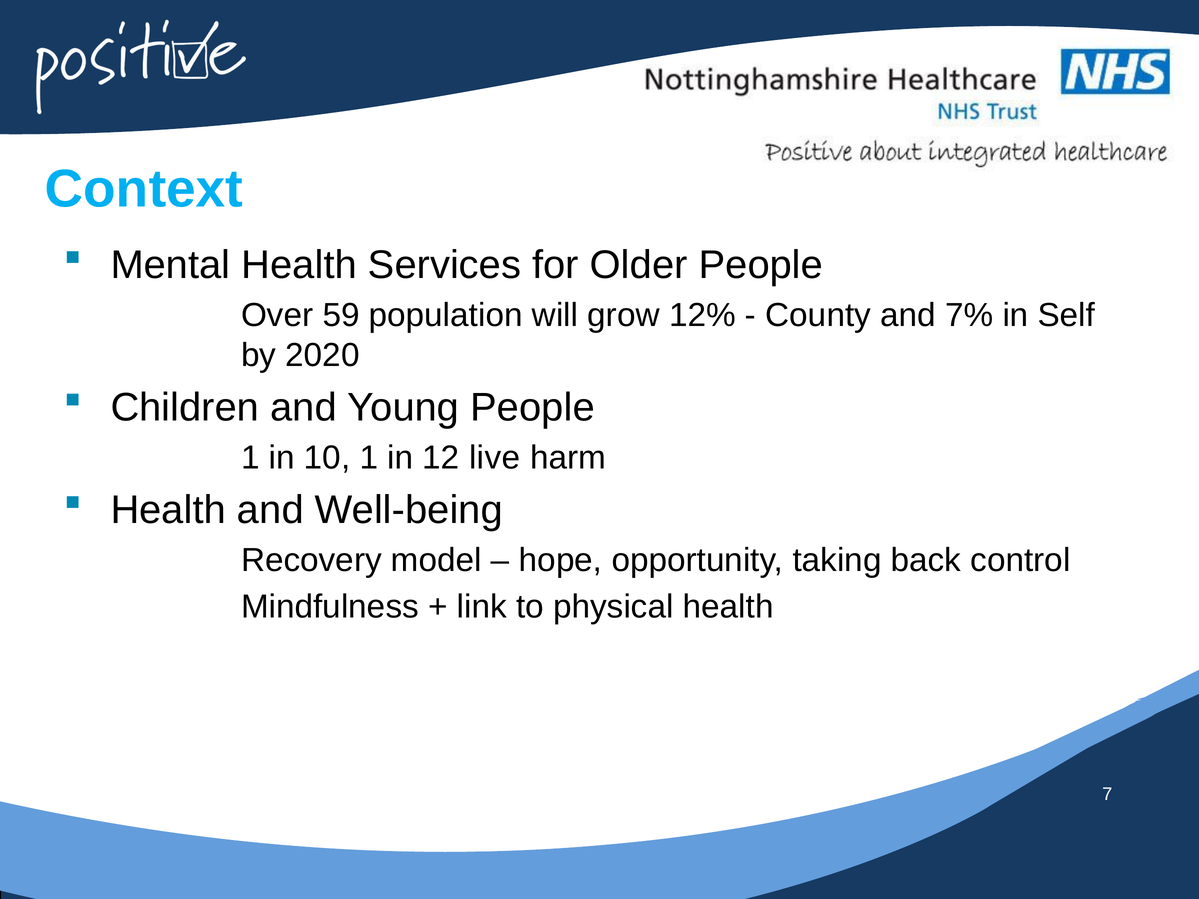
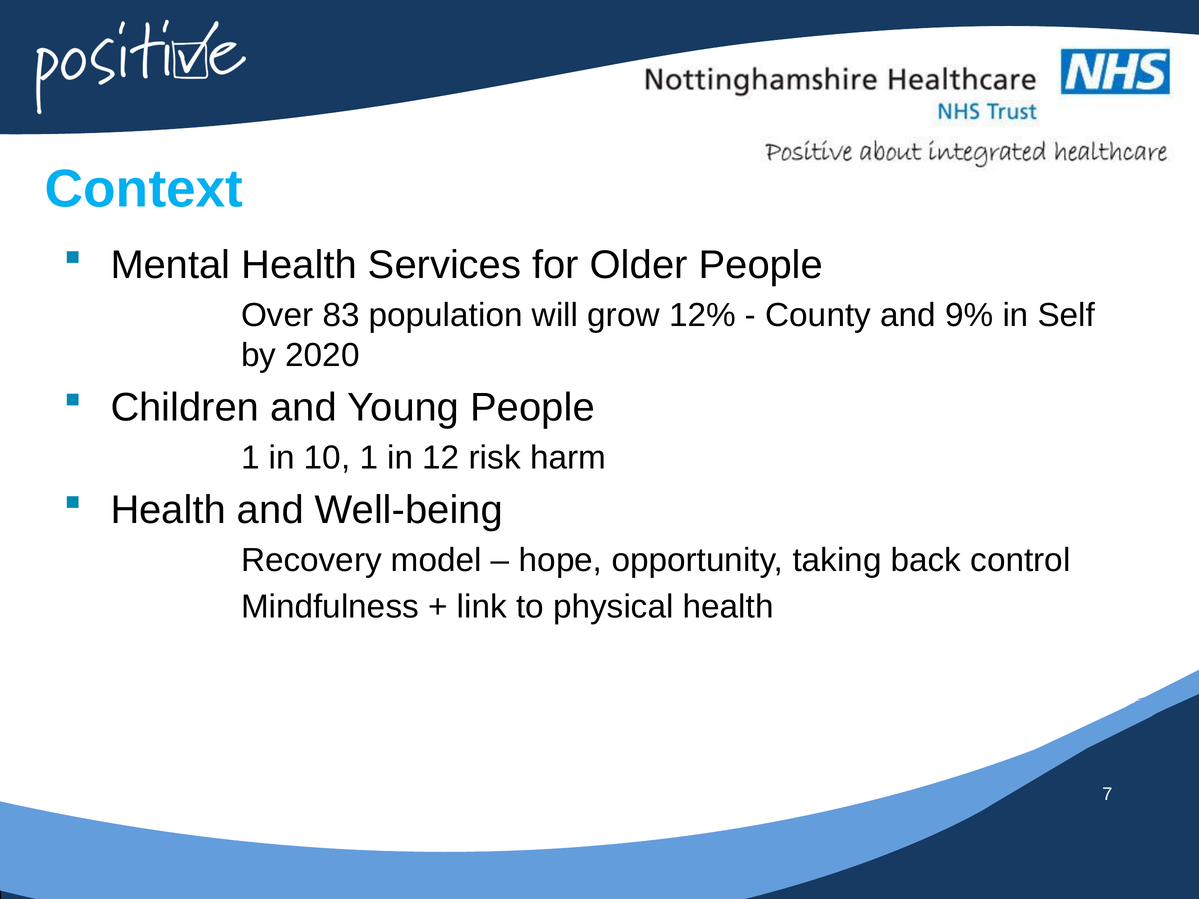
59: 59 -> 83 (341, 315)
7%: 7% -> 9% (969, 315)
live: live -> risk (495, 458)
